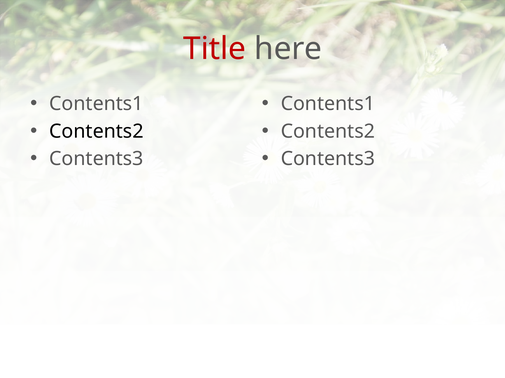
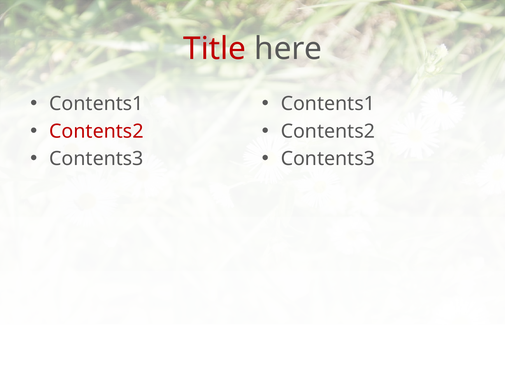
Contents2 colour: black -> red (96, 132)
